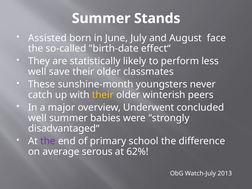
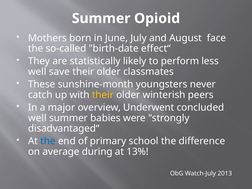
Stands: Stands -> Opioid (157, 18)
Assisted: Assisted -> Mothers (47, 38)
the colour: purple -> blue (48, 141)
serous: serous -> during (97, 152)
62%: 62% -> 13% (137, 152)
